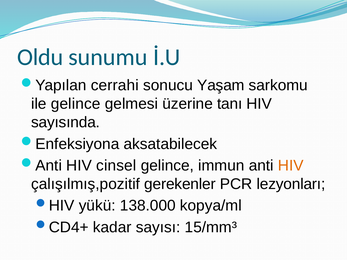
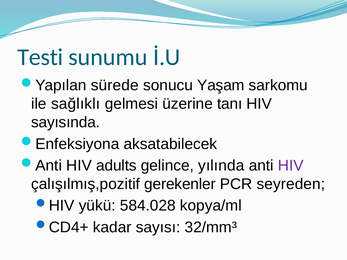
Oldu: Oldu -> Testi (40, 57)
cerrahi: cerrahi -> sürede (115, 85)
ile gelince: gelince -> sağlıklı (76, 104)
cinsel: cinsel -> adults (116, 166)
immun: immun -> yılında (221, 166)
HIV colour: orange -> purple (291, 166)
lezyonları: lezyonları -> seyreden (291, 184)
138.000: 138.000 -> 584.028 (148, 206)
15/mm³: 15/mm³ -> 32/mm³ (211, 227)
